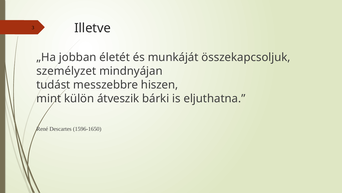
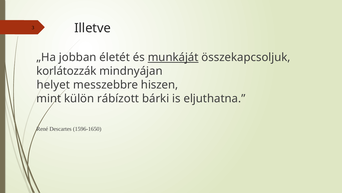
munkáját underline: none -> present (173, 57)
személyzet: személyzet -> korlátozzák (66, 71)
tudást: tudást -> helyet (53, 85)
átveszik: átveszik -> rábízott (118, 98)
